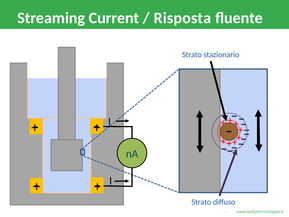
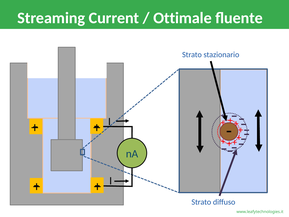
Risposta: Risposta -> Ottimale (183, 18)
